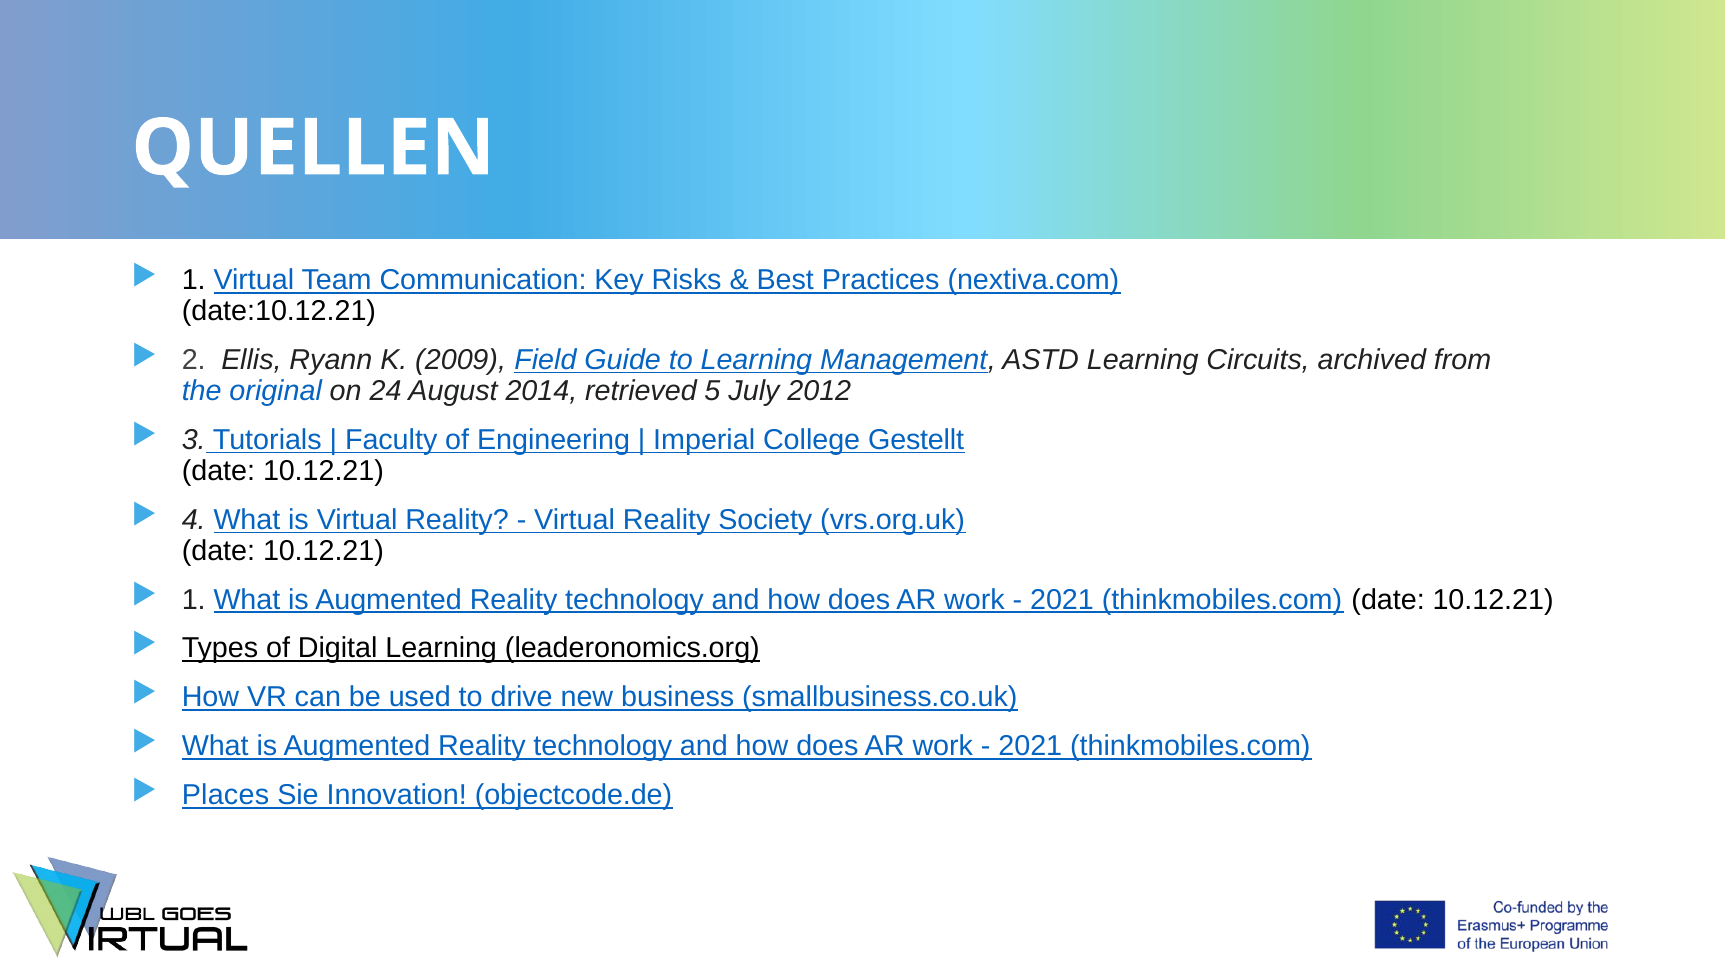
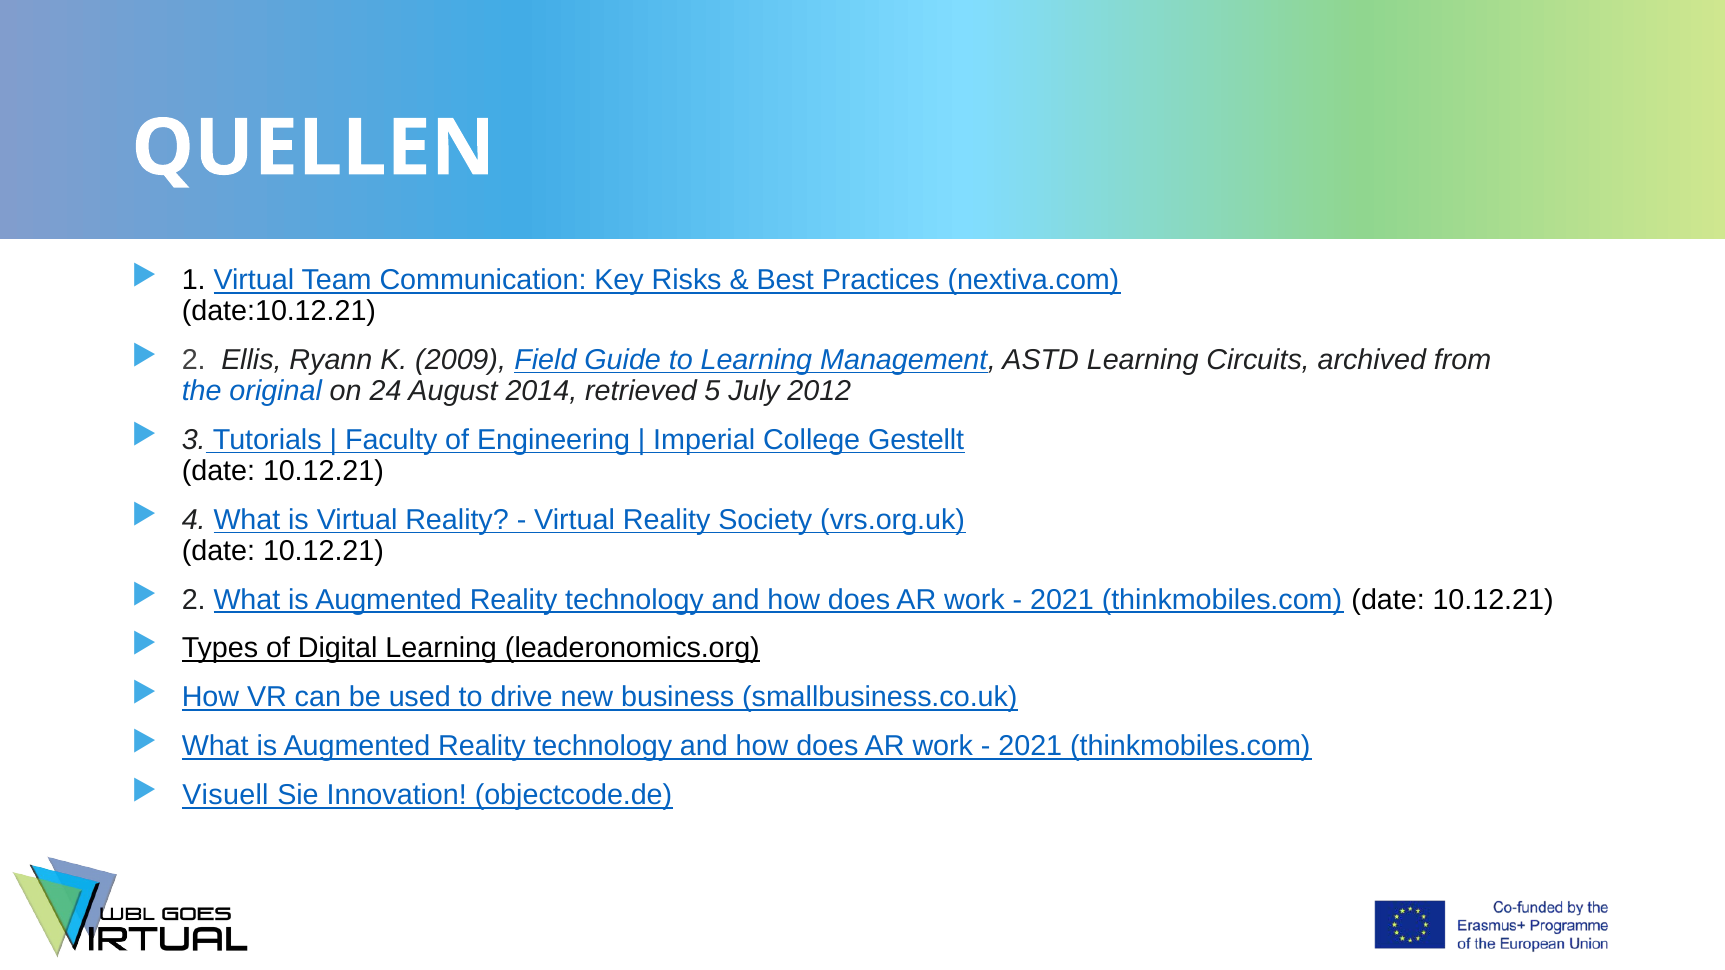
1: 1 -> 2 (194, 600)
Places: Places -> Visuell (225, 796)
